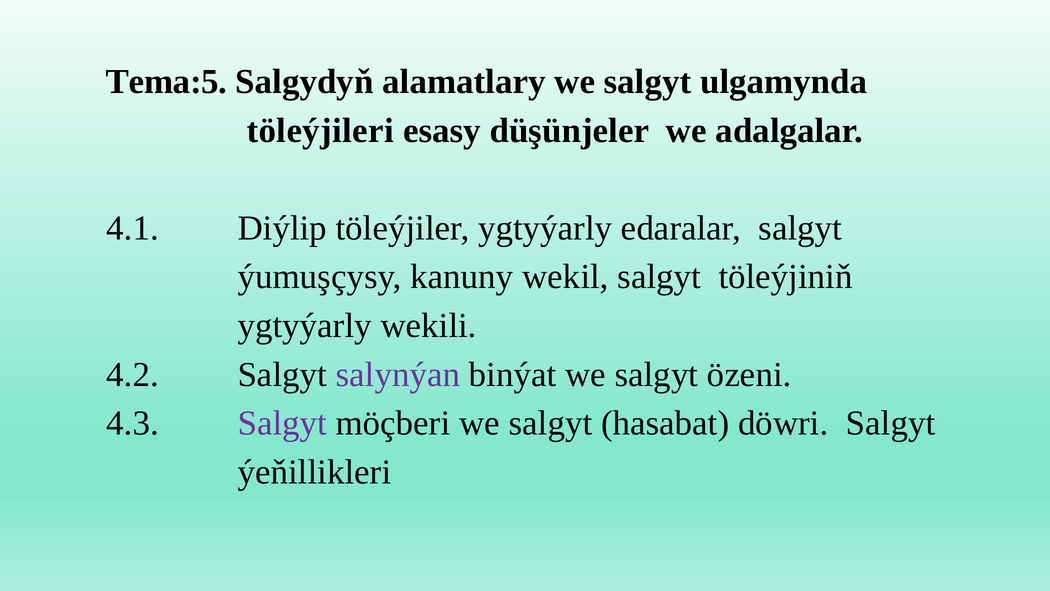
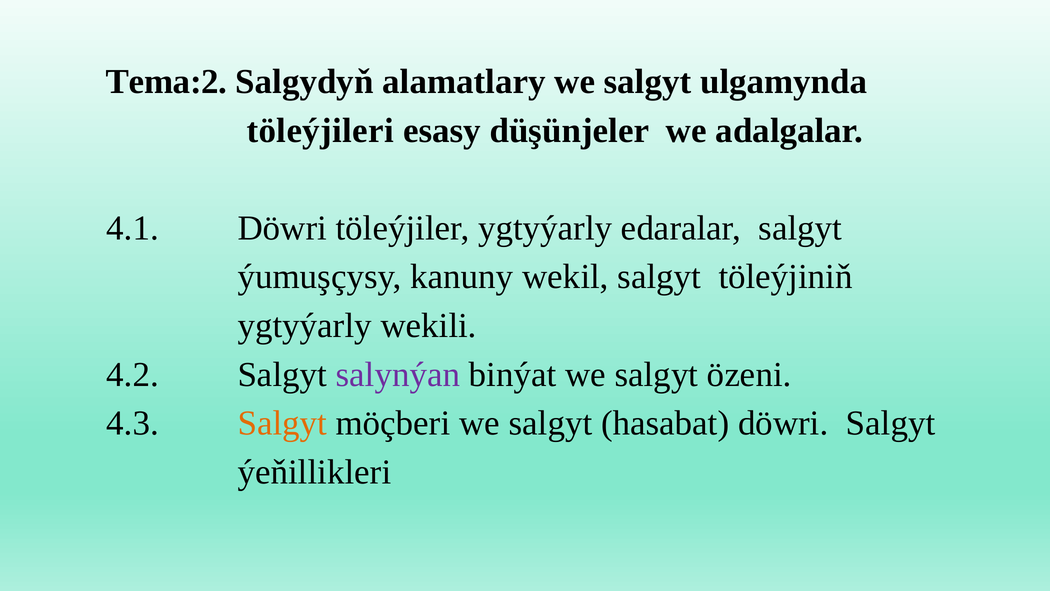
Tema:5: Tema:5 -> Tema:2 (167, 82)
4.1 Diýlip: Diýlip -> Döwri (282, 228)
Salgyt colour: purple -> orange (282, 423)
